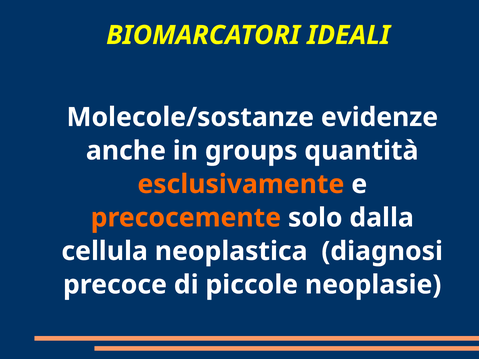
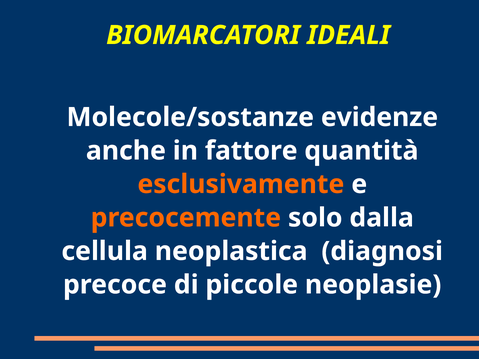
groups: groups -> fattore (251, 151)
